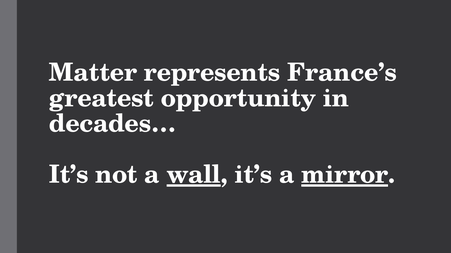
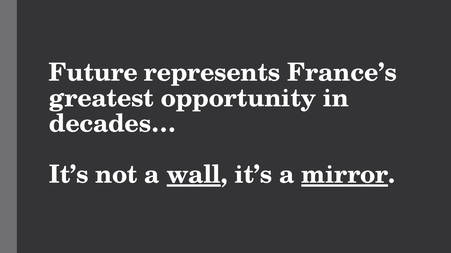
Matter: Matter -> Future (93, 73)
